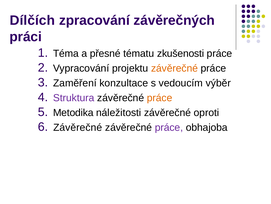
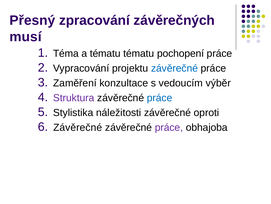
Dílčích: Dílčích -> Přesný (32, 20)
práci: práci -> musí (26, 37)
a přesné: přesné -> tématu (105, 53)
zkušenosti: zkušenosti -> pochopení (181, 53)
závěrečné colour: orange -> blue (174, 68)
práce colour: orange -> blue (160, 98)
Metodika: Metodika -> Stylistika (73, 112)
